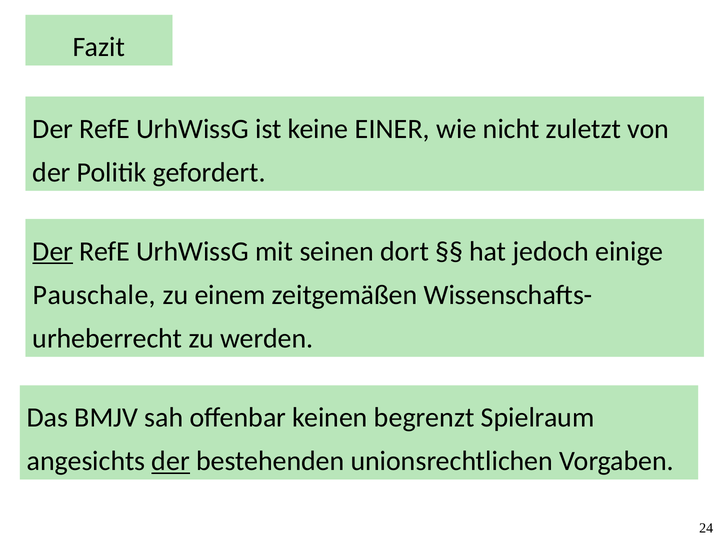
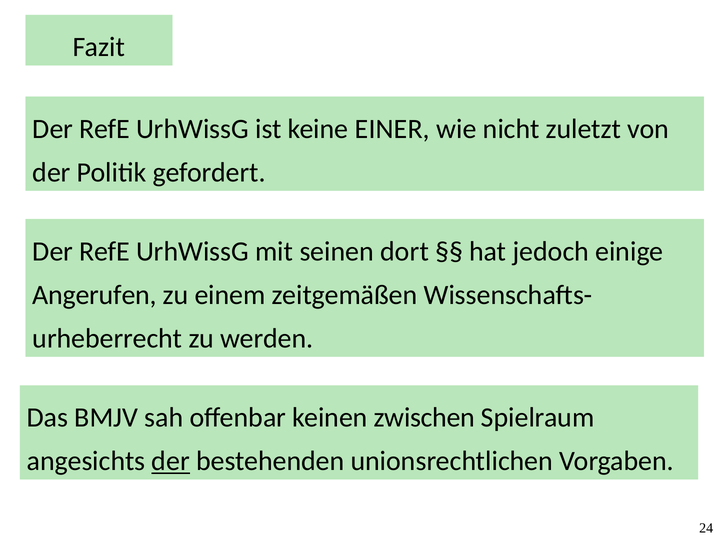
Der underline: present -> none (53, 251)
Pauschale: Pauschale -> Angerufen (95, 295)
begrenzt: begrenzt -> zwischen (424, 417)
